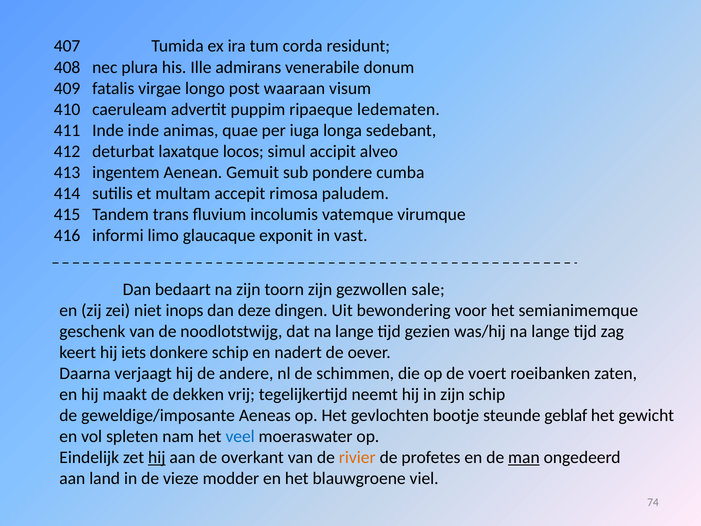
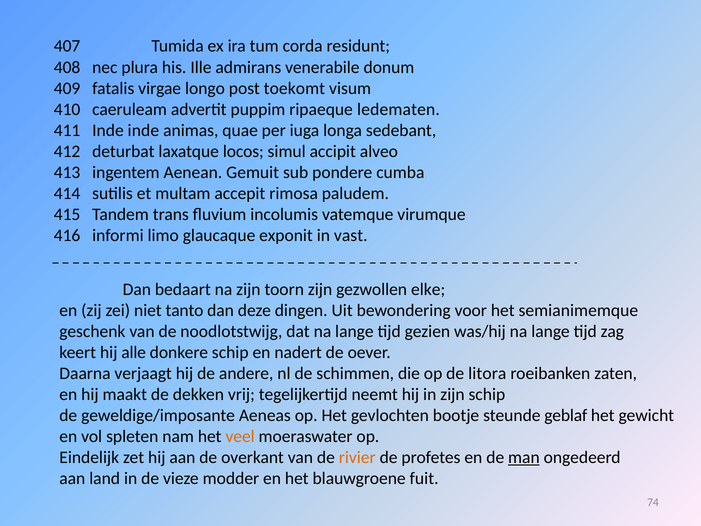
waaraan: waaraan -> toekomt (294, 88)
sale: sale -> elke (428, 289)
inops: inops -> tanto (185, 310)
iets: iets -> alle (134, 352)
voert: voert -> litora (487, 373)
veel colour: blue -> orange (240, 436)
hij underline: present -> none (157, 457)
viel: viel -> fuit (424, 478)
